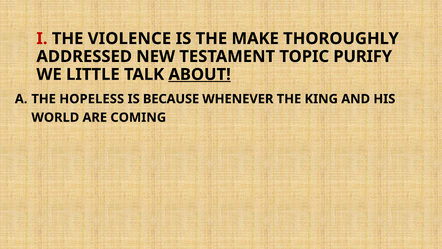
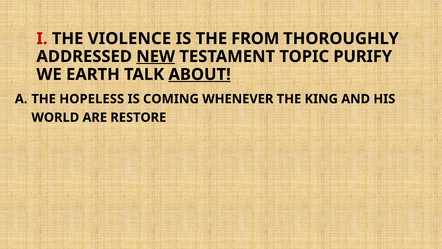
MAKE: MAKE -> FROM (255, 39)
NEW underline: none -> present (156, 56)
LITTLE: LITTLE -> EARTH (93, 74)
BECAUSE: BECAUSE -> COMING (171, 99)
COMING: COMING -> RESTORE (138, 117)
